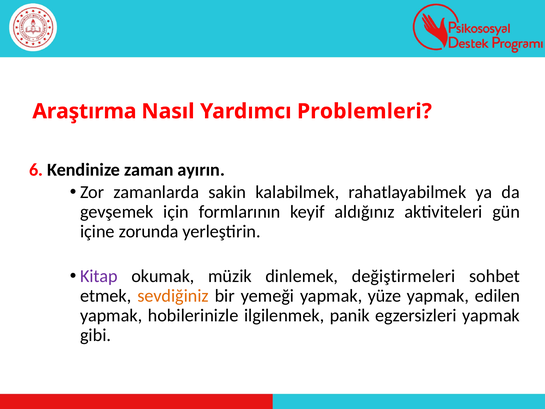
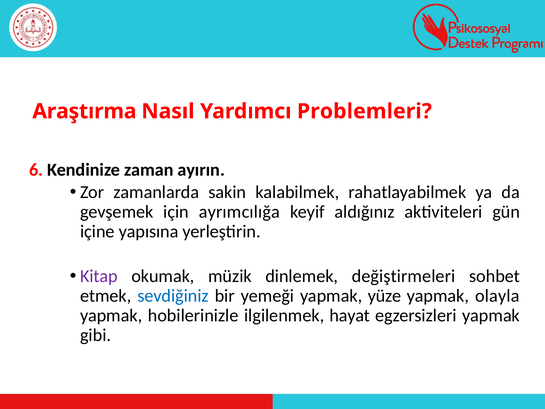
formlarının: formlarının -> ayrımcılığa (239, 212)
zorunda: zorunda -> yapısına (149, 231)
sevdiğiniz colour: orange -> blue (173, 296)
edilen: edilen -> olayla (497, 296)
panik: panik -> hayat (350, 315)
